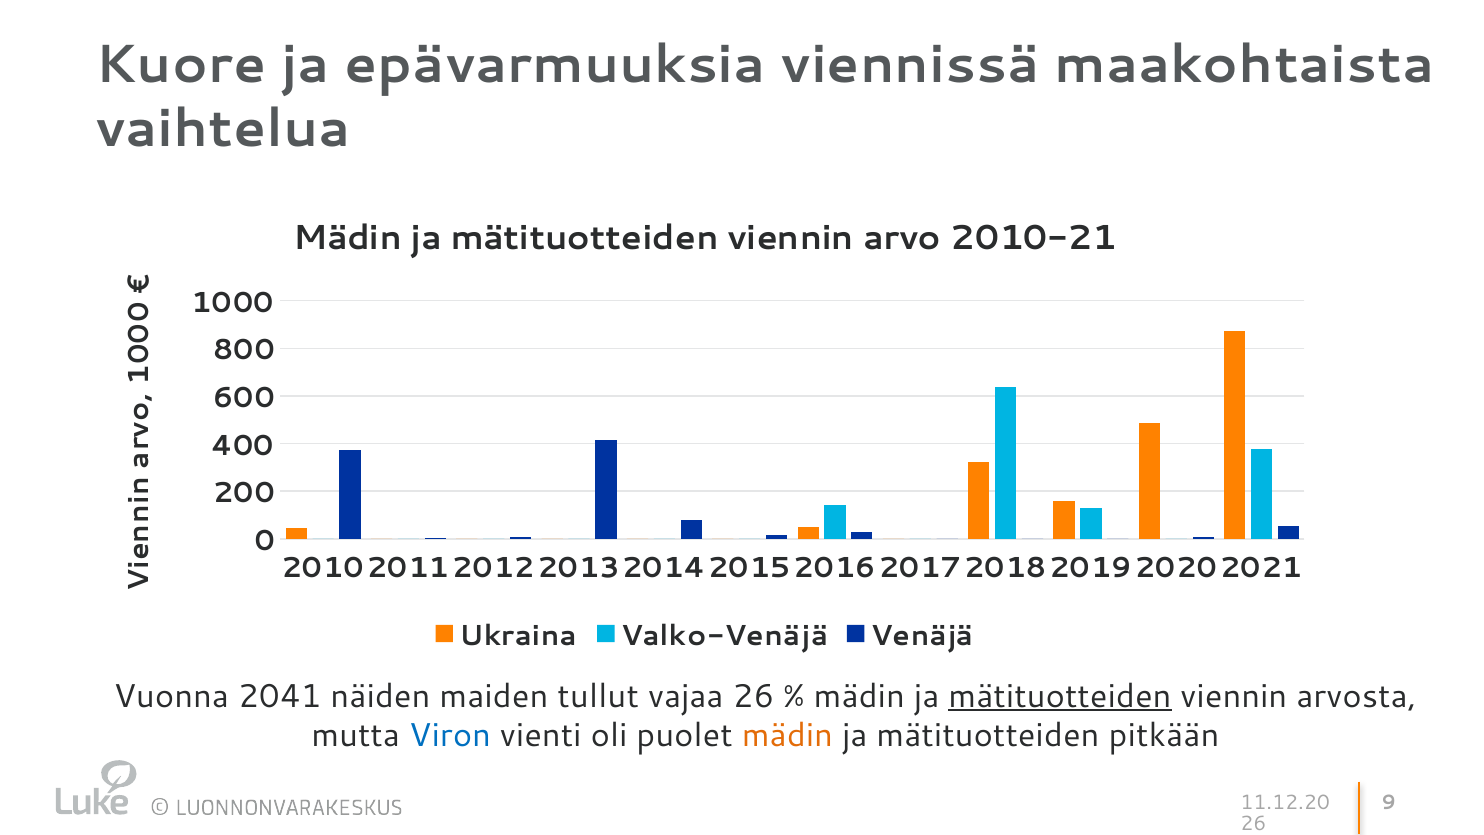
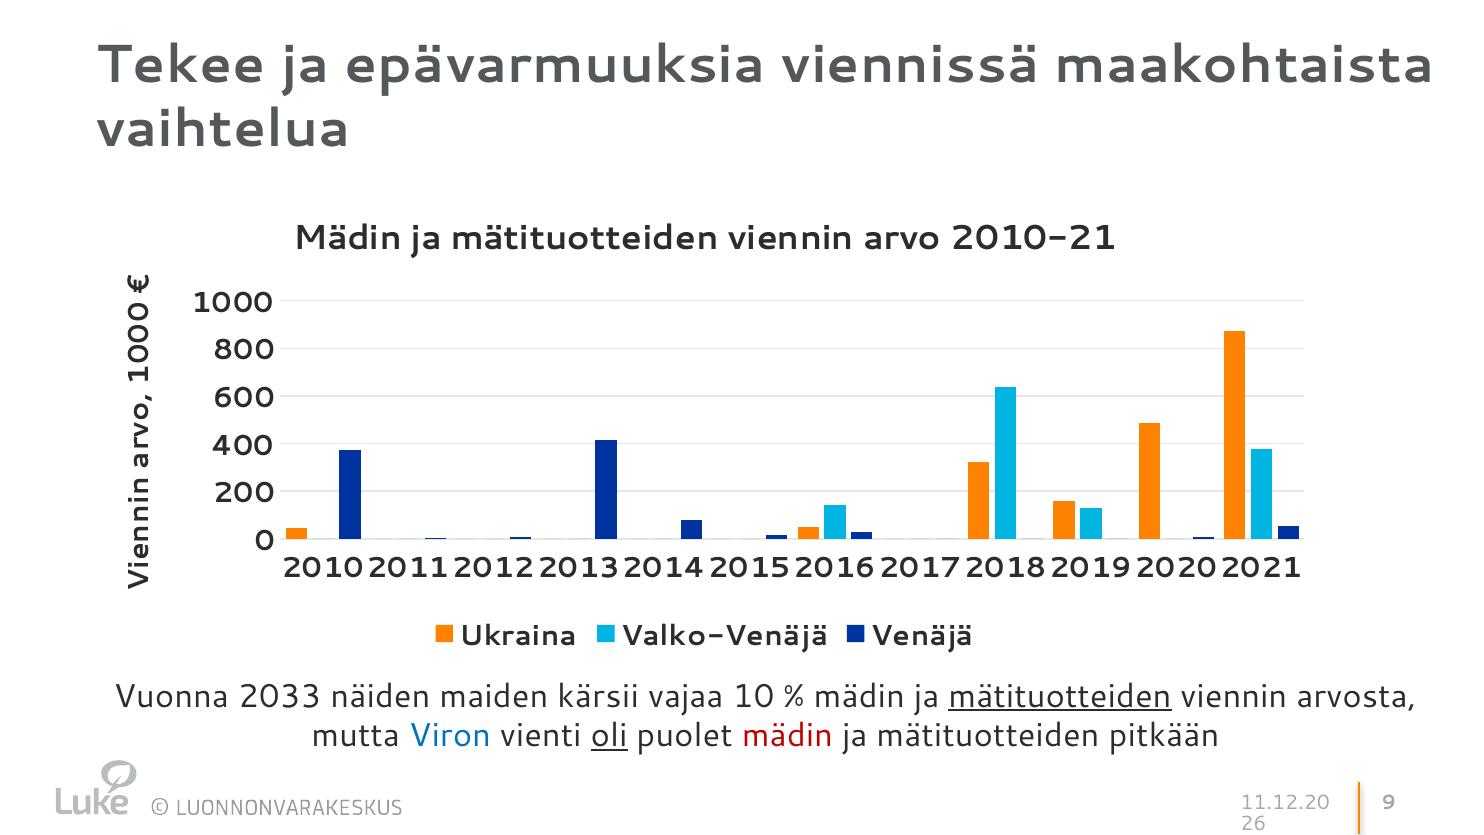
Kuore: Kuore -> Tekee (181, 65)
2041: 2041 -> 2033 (280, 696)
tullut: tullut -> kärsii (598, 696)
vajaa 26: 26 -> 10 (754, 696)
oli underline: none -> present (609, 736)
mädin colour: orange -> red (788, 736)
